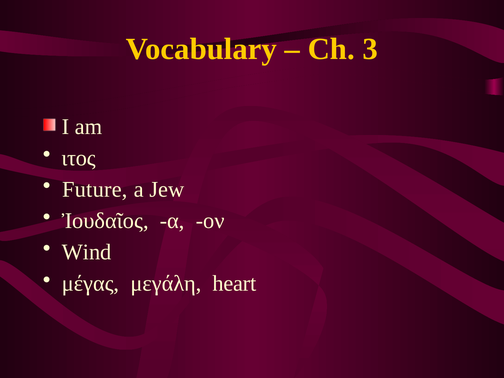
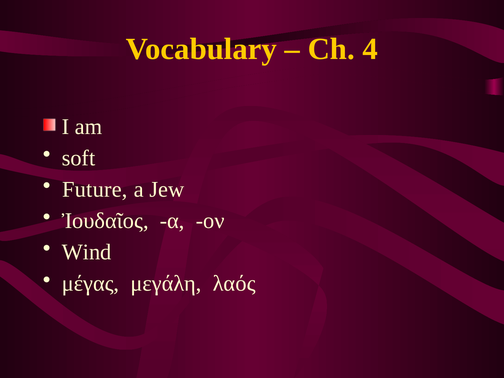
3: 3 -> 4 (370, 49)
ιτος: ιτος -> soft (78, 158)
heart: heart -> λαός (234, 284)
